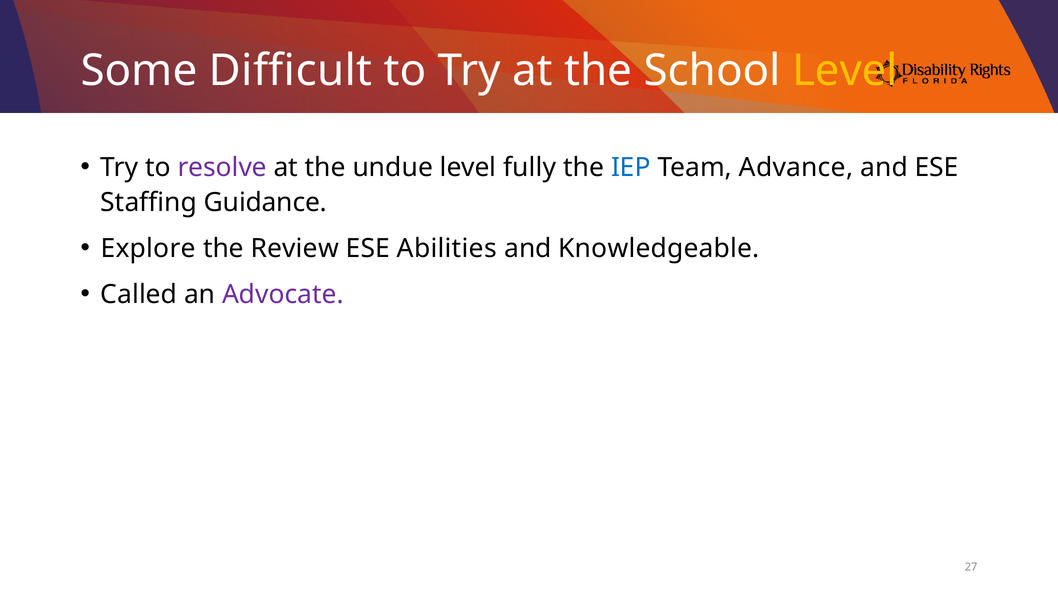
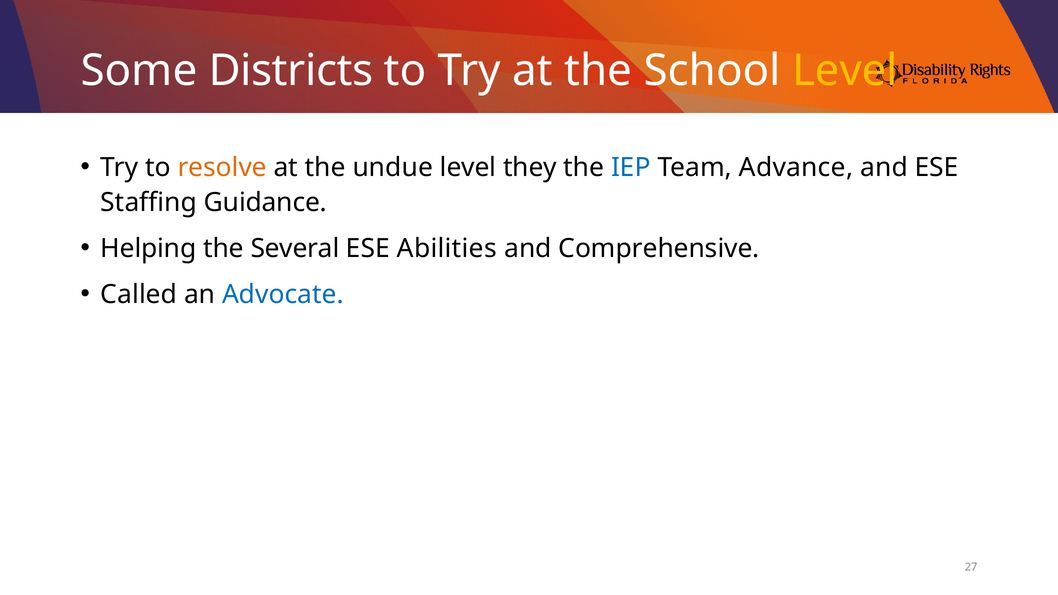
Difficult: Difficult -> Districts (291, 71)
resolve colour: purple -> orange (222, 168)
fully: fully -> they (530, 168)
Explore: Explore -> Helping (148, 248)
Review: Review -> Several (295, 248)
Knowledgeable: Knowledgeable -> Comprehensive (659, 248)
Advocate colour: purple -> blue (283, 294)
